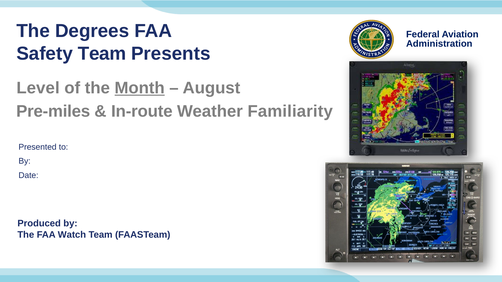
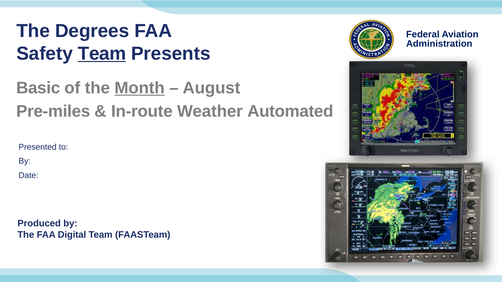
Team underline: none -> present (102, 54)
Level: Level -> Basic (38, 88)
Familiarity: Familiarity -> Automated (290, 112)
Watch: Watch -> Digital (72, 235)
